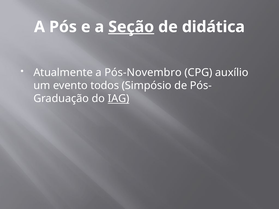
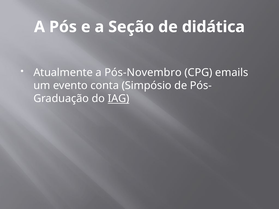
Seção underline: present -> none (131, 27)
auxílio: auxílio -> emails (232, 73)
todos: todos -> conta (105, 86)
